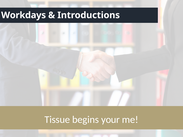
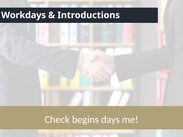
Tissue: Tissue -> Check (57, 120)
your: your -> days (110, 120)
